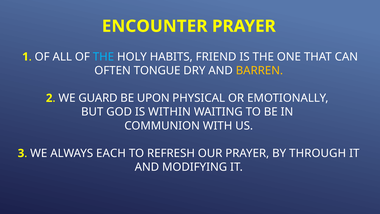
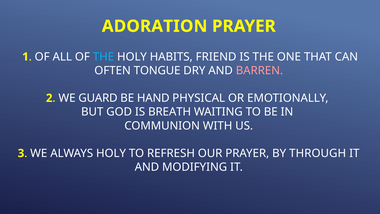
ENCOUNTER: ENCOUNTER -> ADORATION (155, 26)
BARREN colour: yellow -> pink (259, 70)
UPON: UPON -> HAND (153, 98)
WITHIN: WITHIN -> BREATH (170, 112)
ALWAYS EACH: EACH -> HOLY (111, 153)
